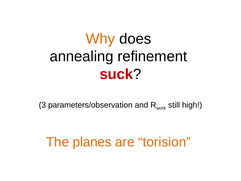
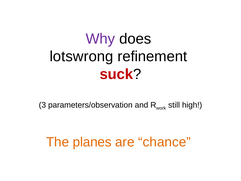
Why colour: orange -> purple (100, 39)
annealing: annealing -> lotswrong (81, 56)
torision: torision -> chance (164, 142)
